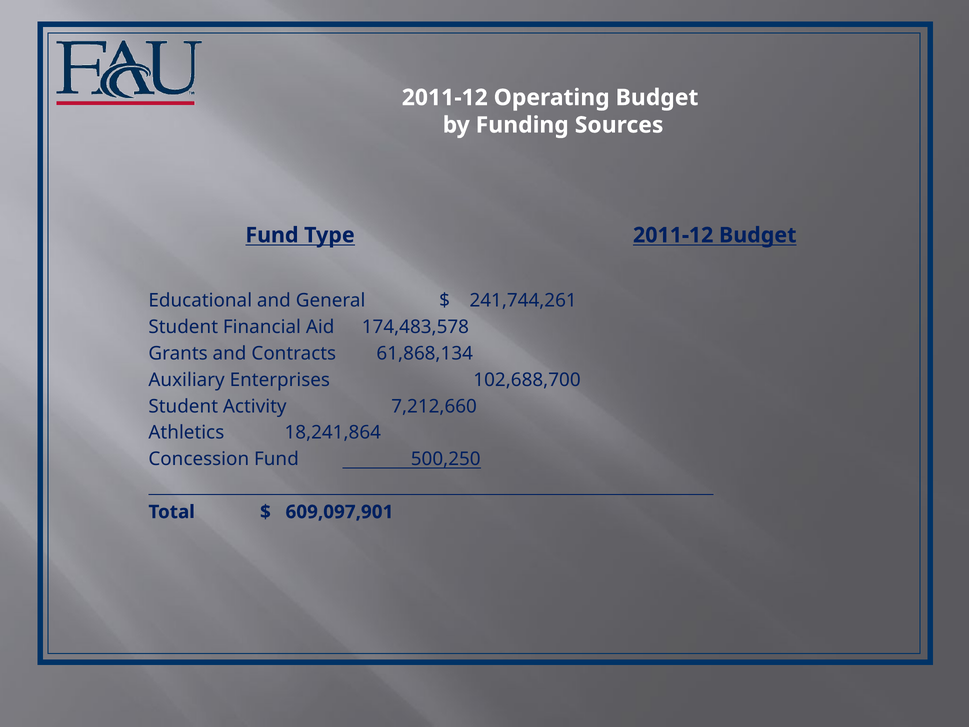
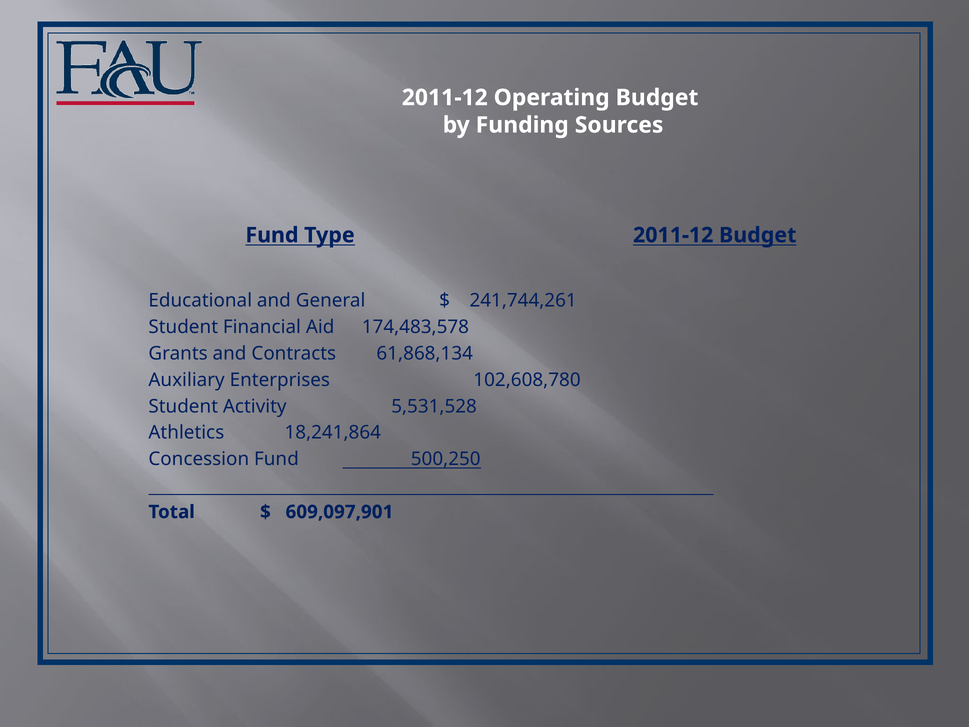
102,688,700: 102,688,700 -> 102,608,780 (527, 380)
7,212,660: 7,212,660 -> 5,531,528 (434, 406)
